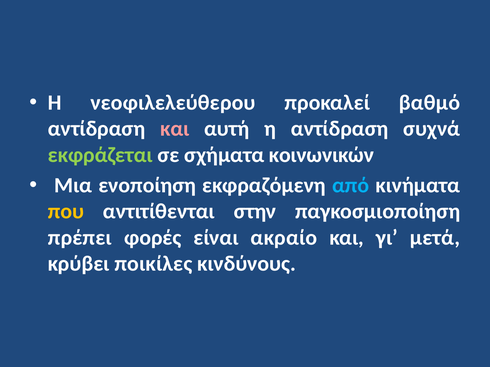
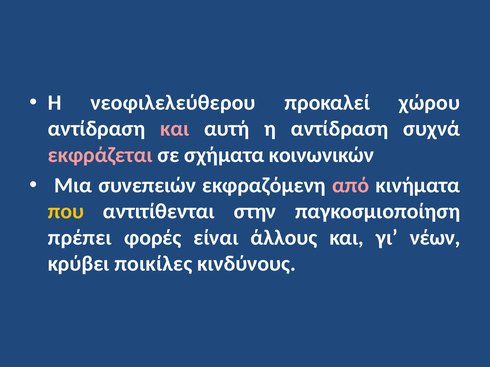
βαθμό: βαθμό -> χώρου (429, 103)
εκφράζεται colour: light green -> pink (100, 155)
ενοποίηση: ενοποίηση -> συνεπειών (147, 186)
από colour: light blue -> pink (351, 186)
ακραίο: ακραίο -> άλλους (284, 238)
μετά: μετά -> νέων (435, 238)
